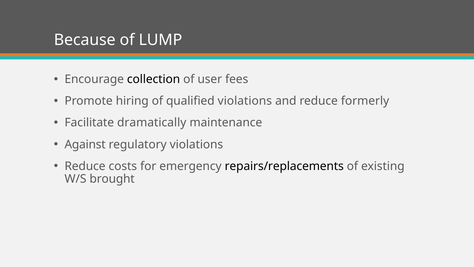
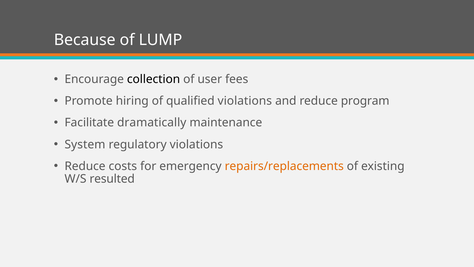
formerly: formerly -> program (365, 101)
Against: Against -> System (85, 144)
repairs/replacements colour: black -> orange (284, 166)
brought: brought -> resulted (112, 179)
